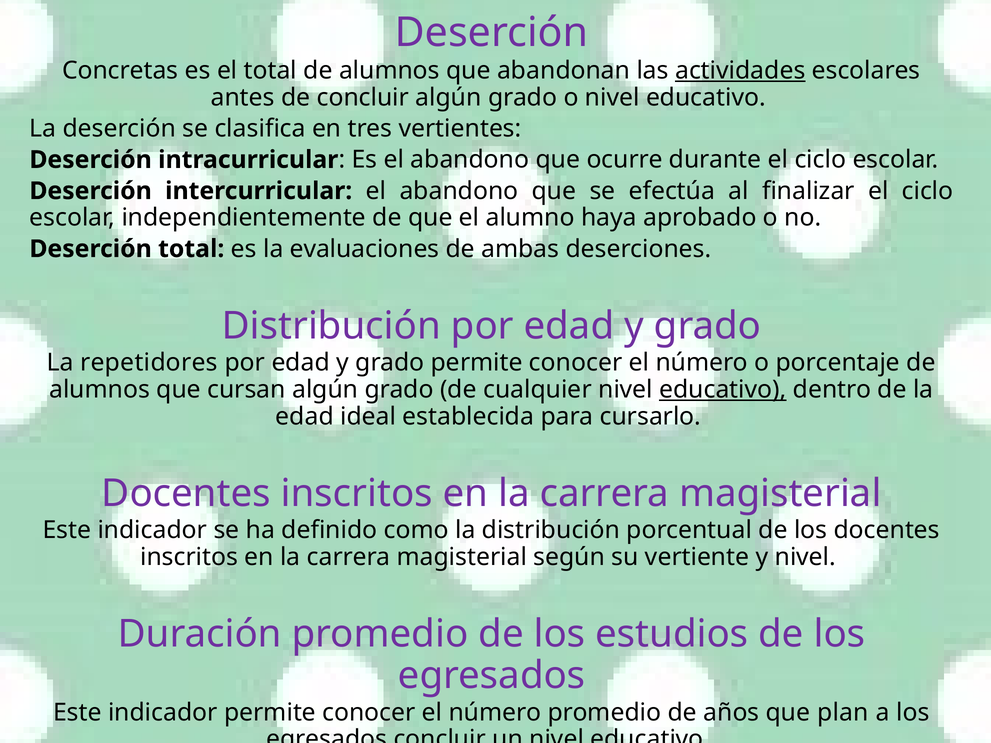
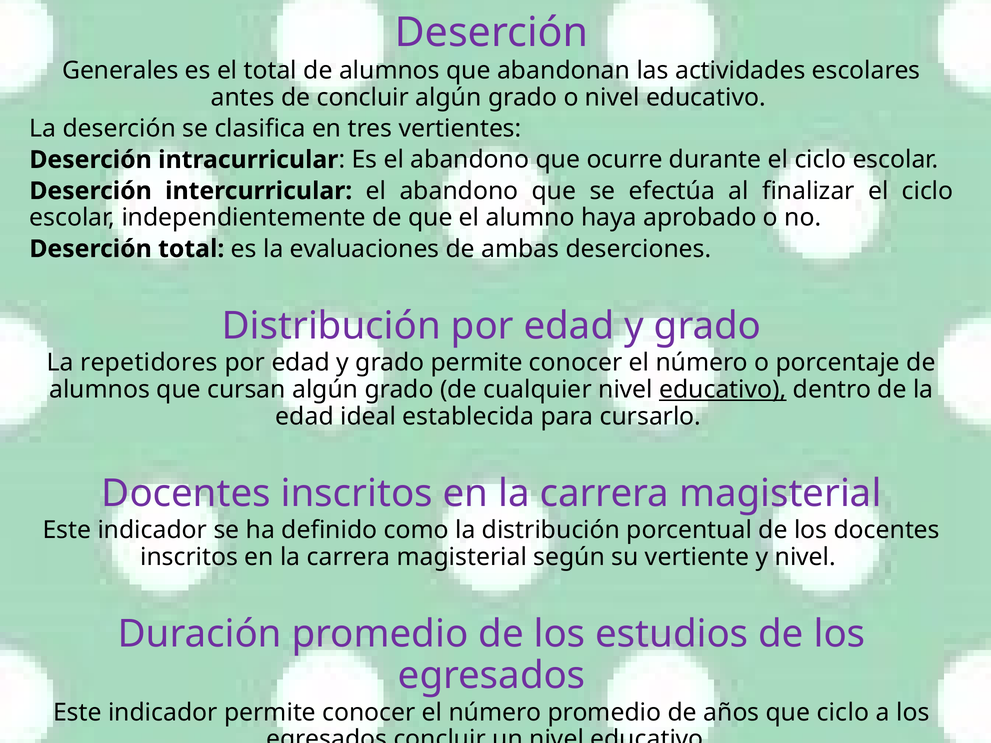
Concretas: Concretas -> Generales (120, 71)
actividades underline: present -> none (740, 71)
que plan: plan -> ciclo (843, 713)
